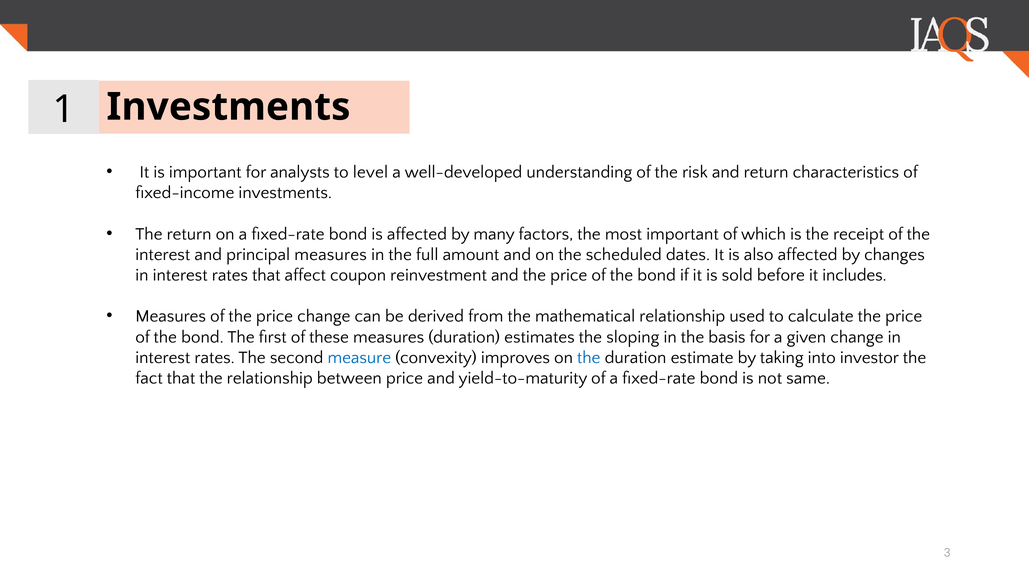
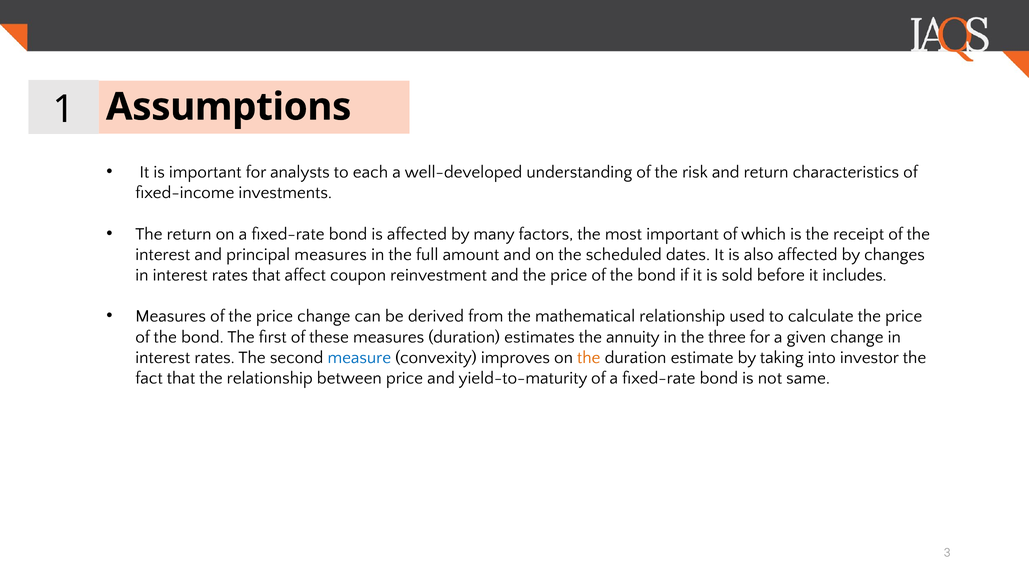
Investments: Investments -> Assumptions (229, 107)
level: level -> each (370, 172)
sloping: sloping -> annuity (633, 337)
basis: basis -> three (727, 337)
the colour: blue -> orange (589, 357)
